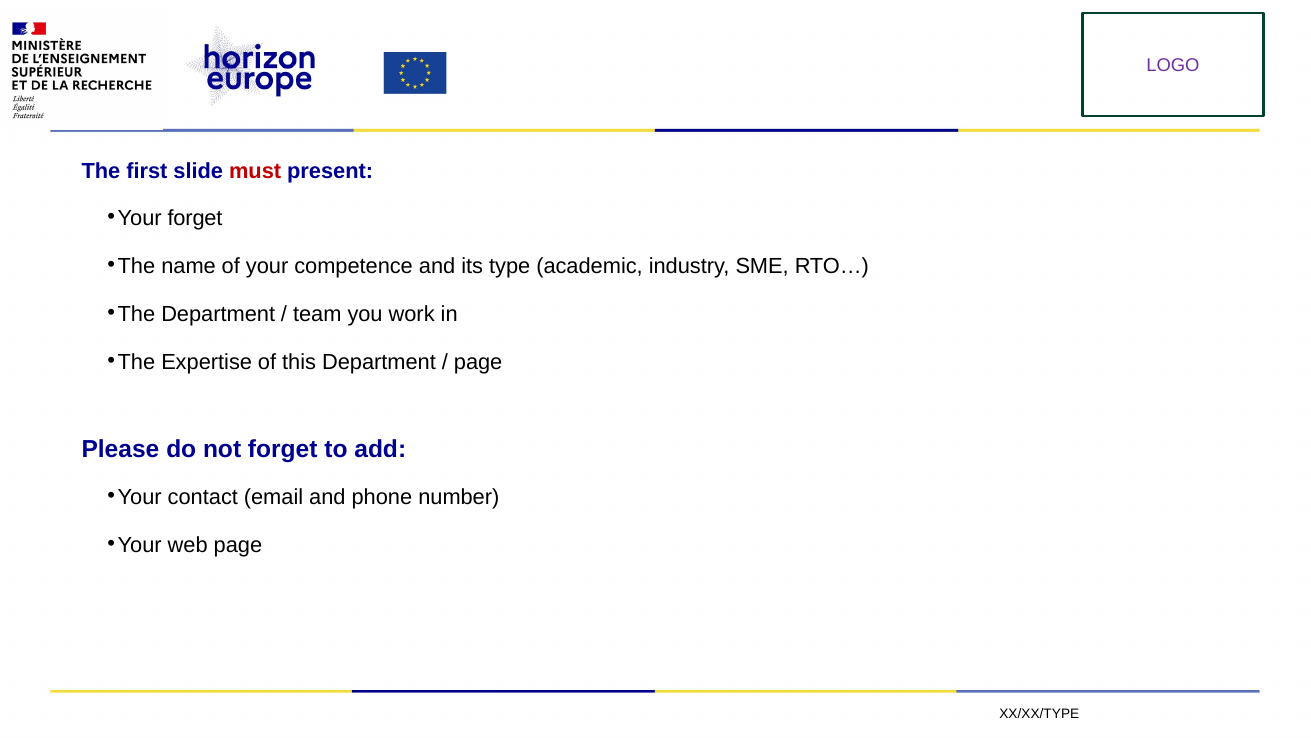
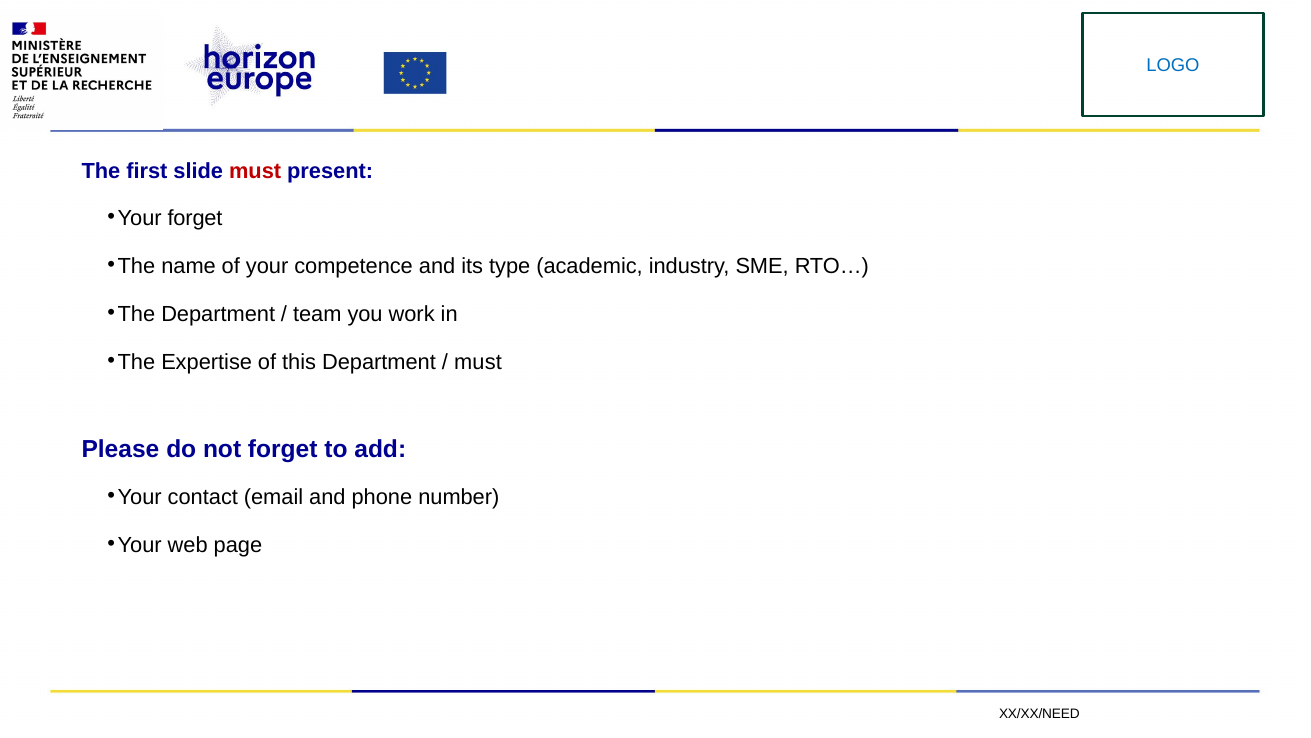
LOGO colour: purple -> blue (1173, 66)
page: page -> must (478, 362)
XX/XX/TYPE: XX/XX/TYPE -> XX/XX/NEED (1039, 713)
